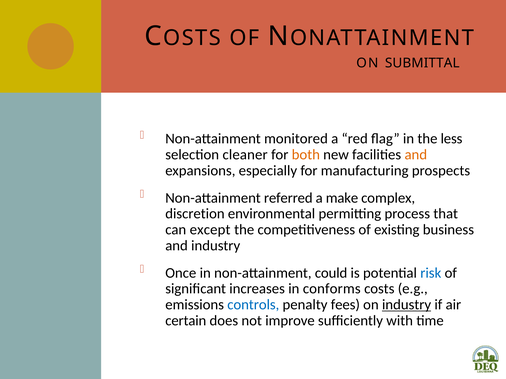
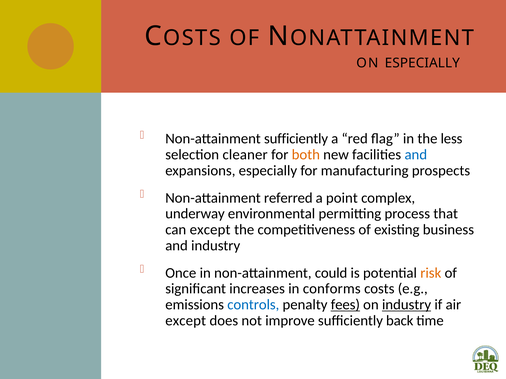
ON SUBMITTAL: SUBMITTAL -> ESPECIALLY (422, 63)
Non-attainment monitored: monitored -> sufficiently (296, 139)
and colour: orange -> blue (416, 155)
make: make -> point (342, 198)
discretion: discretion -> underway (195, 214)
risk colour: blue -> orange (431, 273)
fees underline: none -> present (345, 305)
certain: certain -> except (186, 321)
with: with -> back (400, 321)
